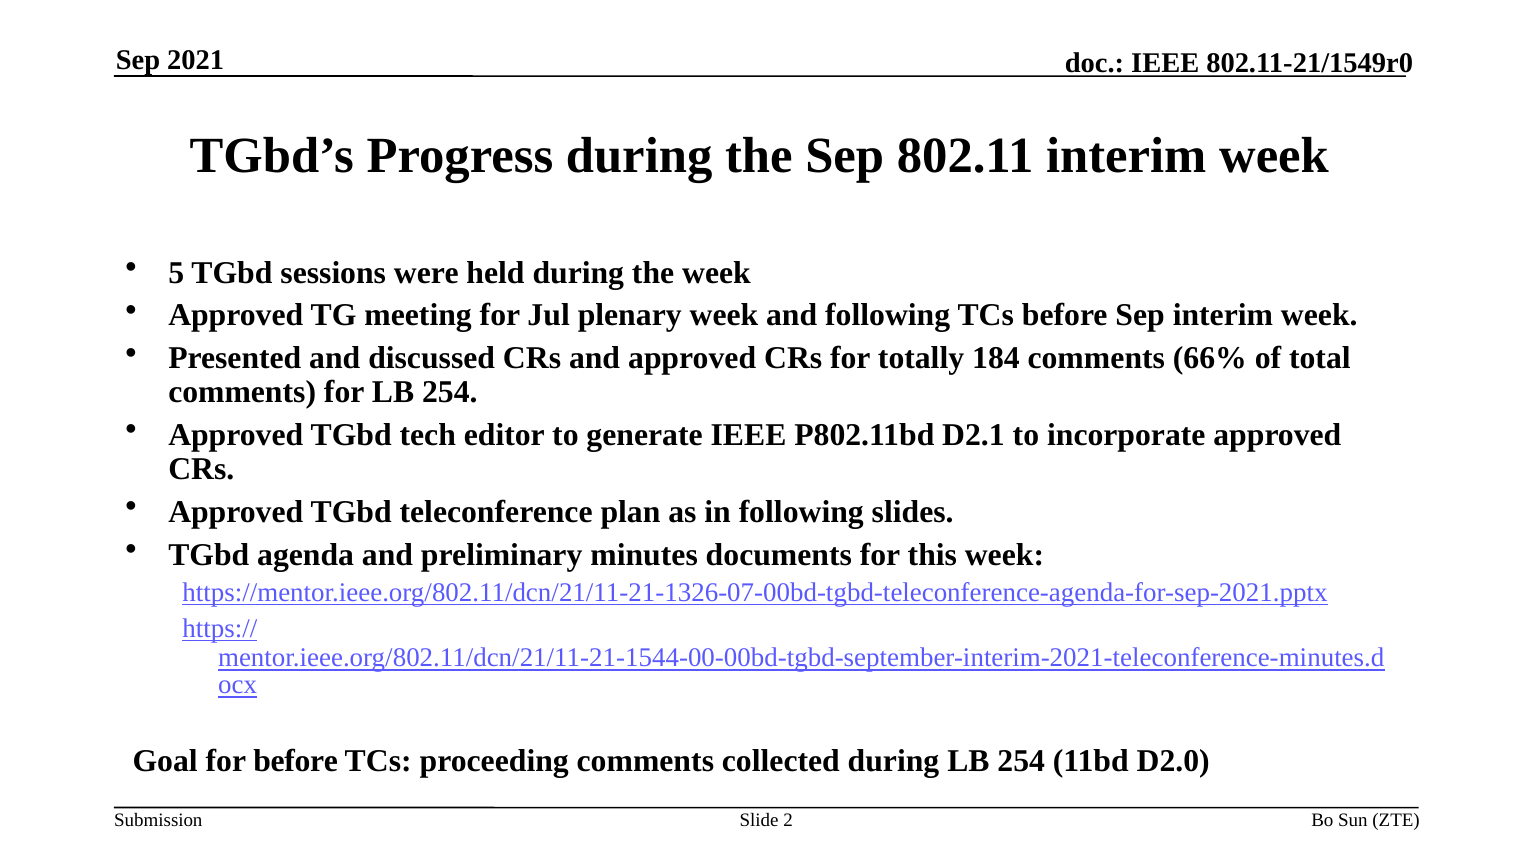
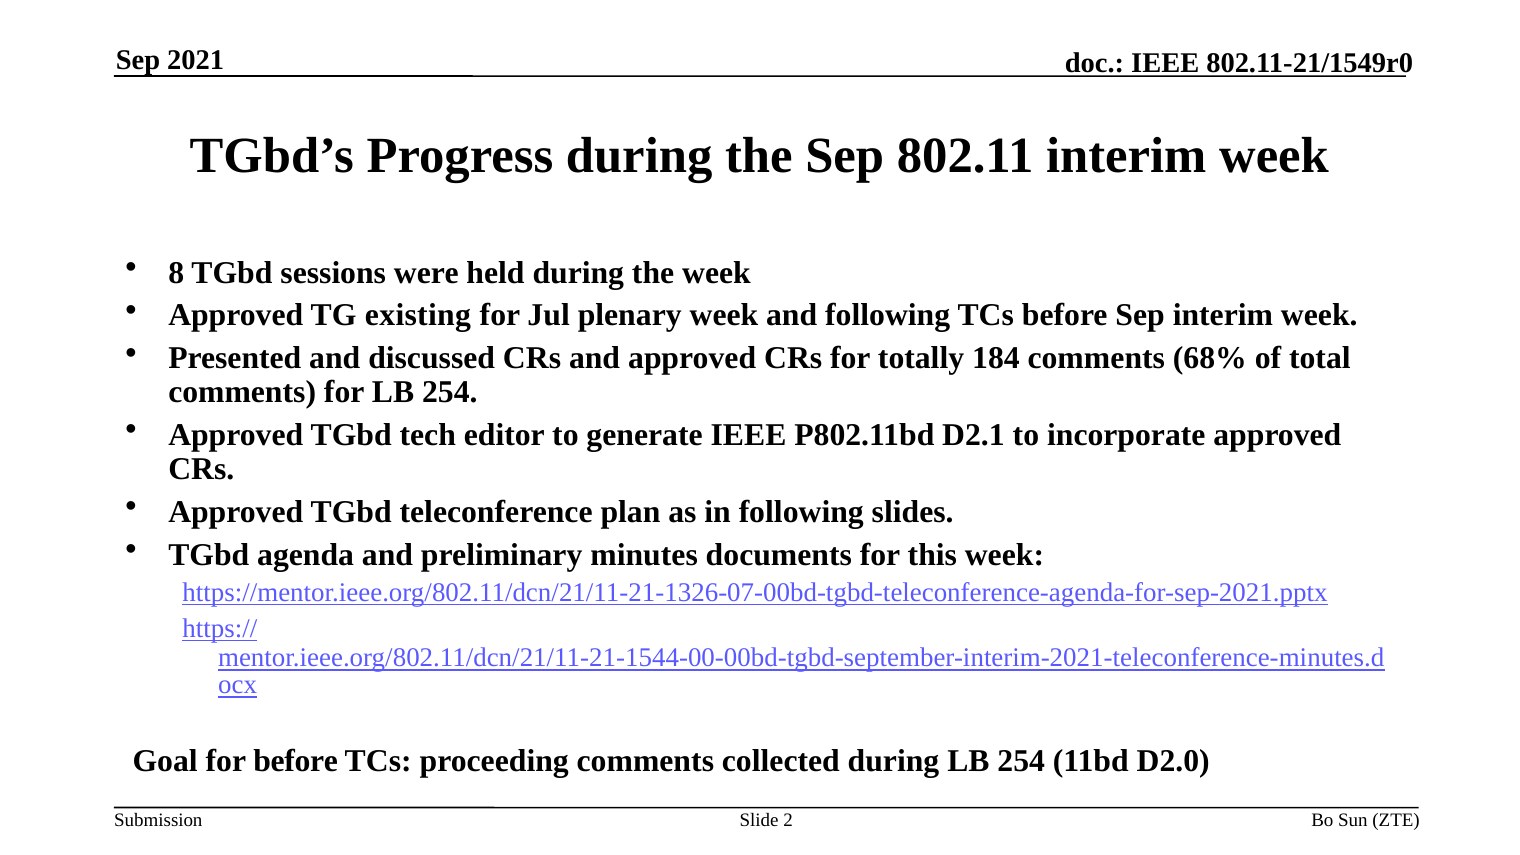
5: 5 -> 8 (176, 273)
meeting: meeting -> existing (418, 315)
66%: 66% -> 68% (1210, 358)
